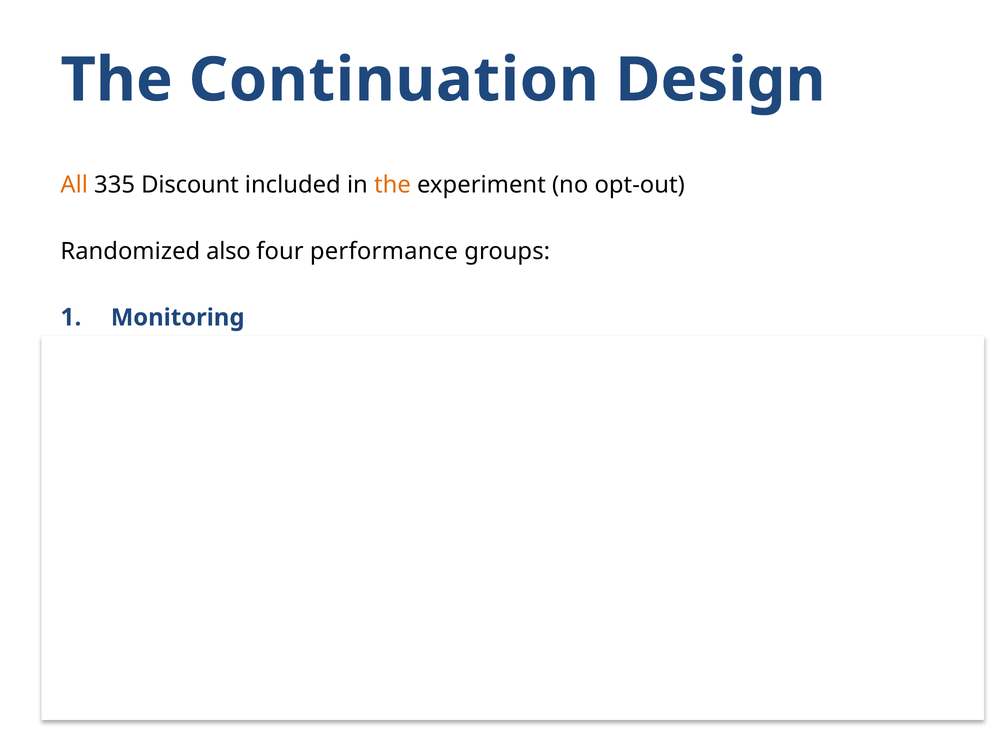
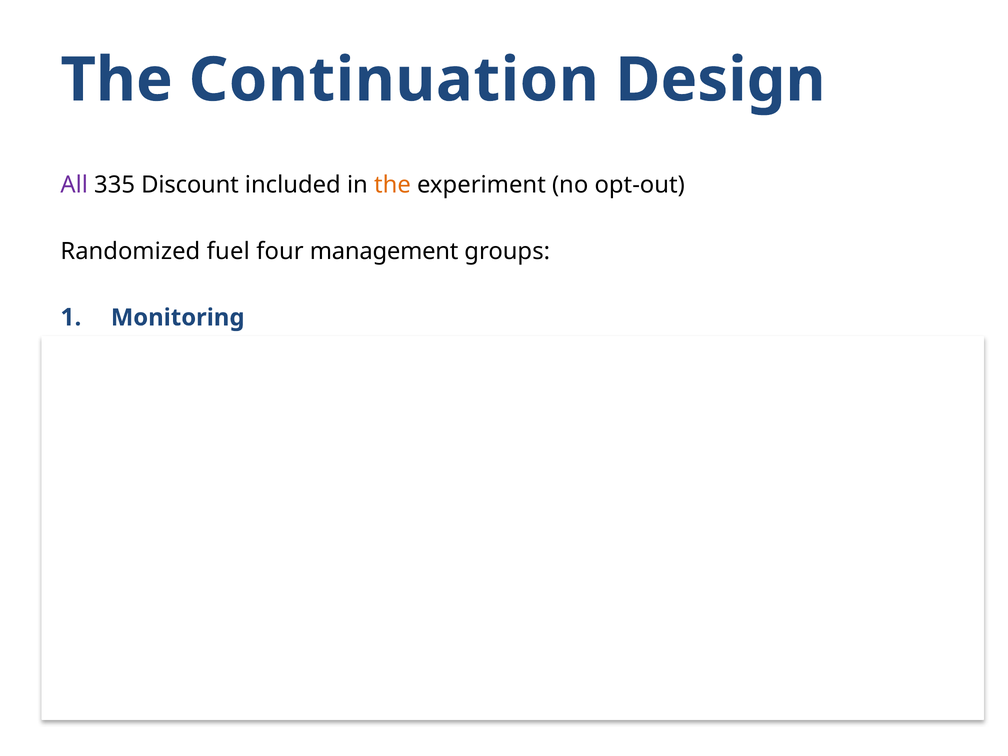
All colour: orange -> purple (74, 185)
also: also -> fuel (228, 251)
four performance: performance -> management (384, 251)
